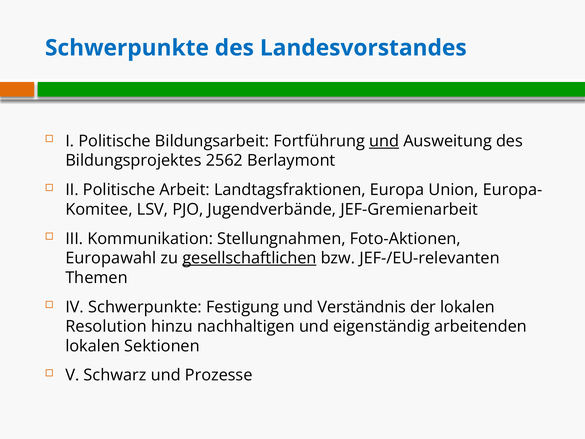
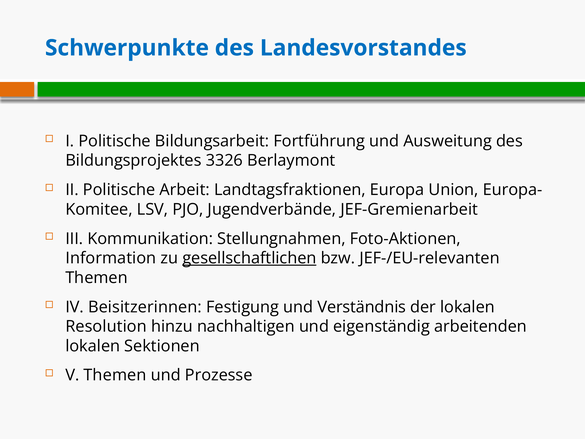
und underline: present -> none (384, 141)
2562: 2562 -> 3326 (224, 161)
Europawahl: Europawahl -> Information (111, 258)
IV Schwerpunkte: Schwerpunkte -> Beisitzerinnen (145, 307)
V Schwarz: Schwarz -> Themen (115, 375)
